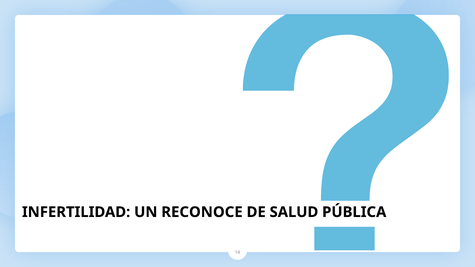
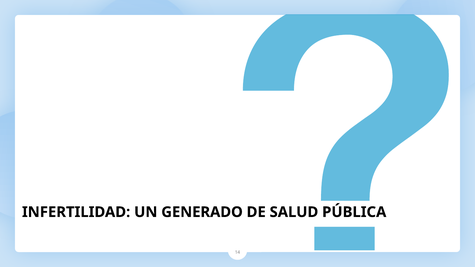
RECONOCE: RECONOCE -> GENERADO (202, 212)
